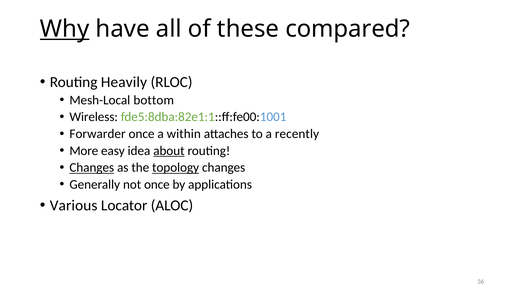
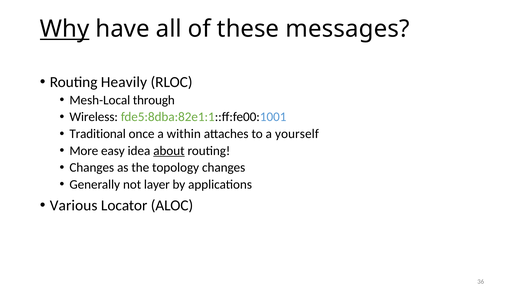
compared: compared -> messages (347, 29)
bottom: bottom -> through (154, 100)
Forwarder: Forwarder -> Traditional (98, 134)
recently: recently -> yourself (297, 134)
Changes underline: present -> none (92, 167)
topology underline: present -> none (176, 167)
not once: once -> layer (157, 184)
